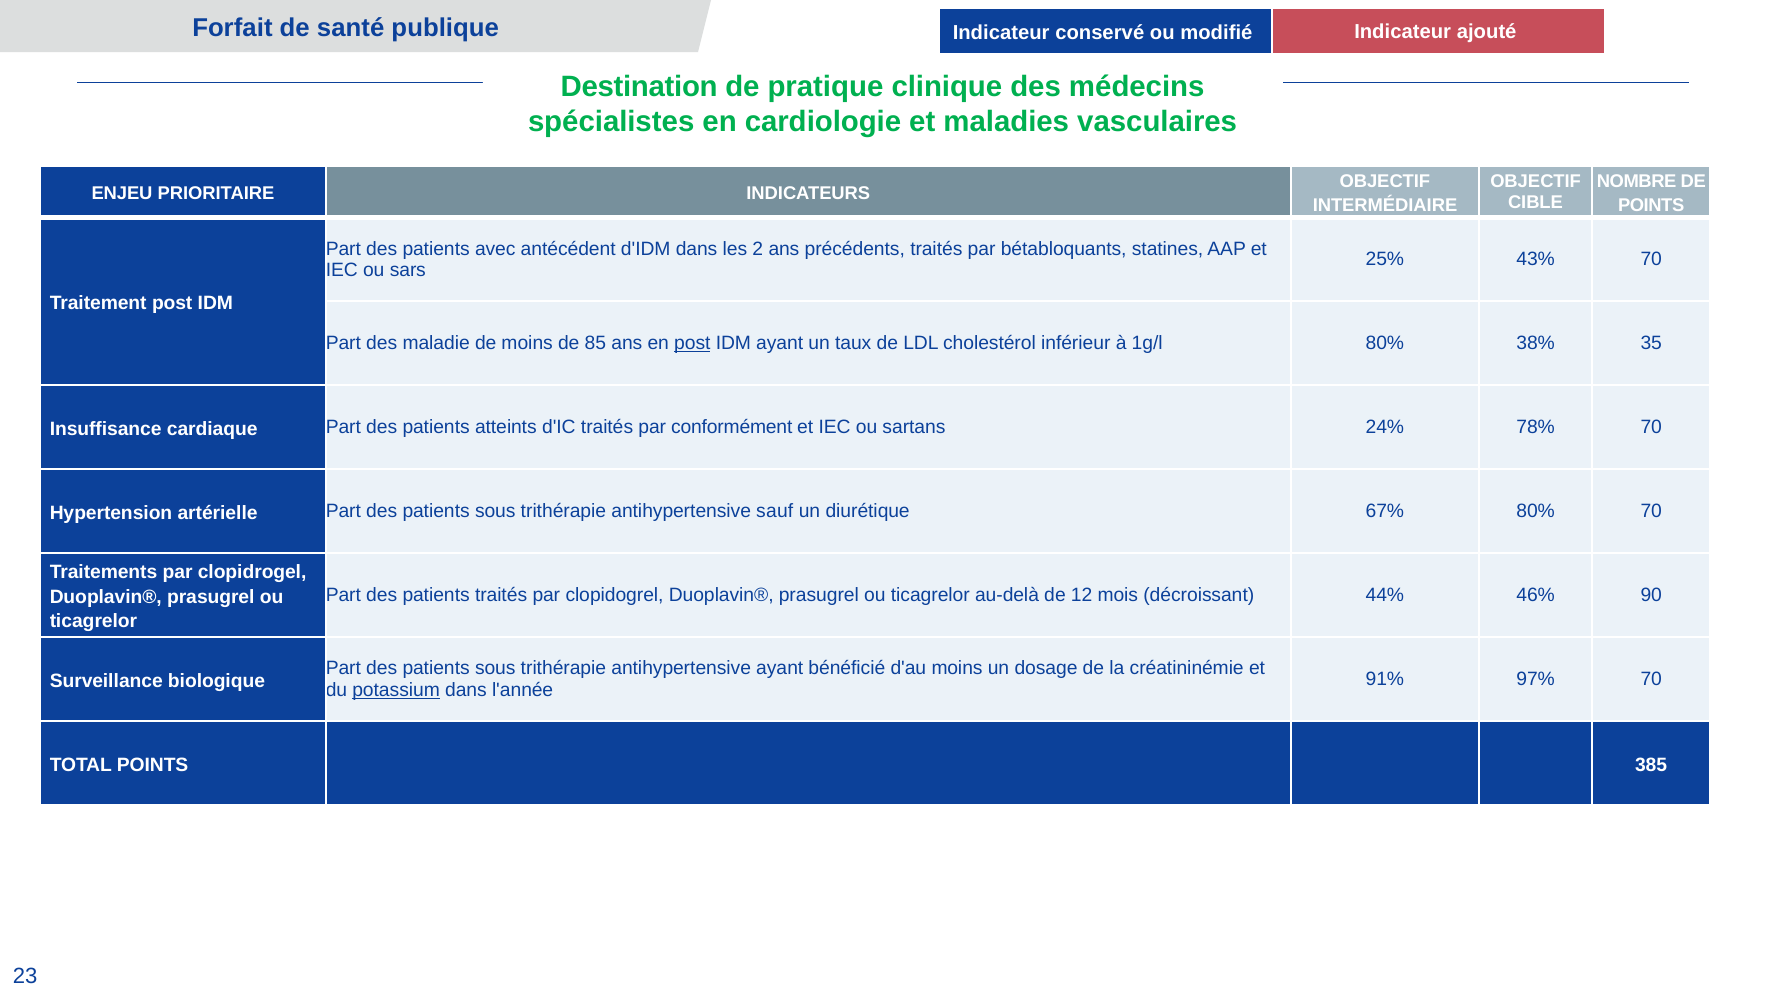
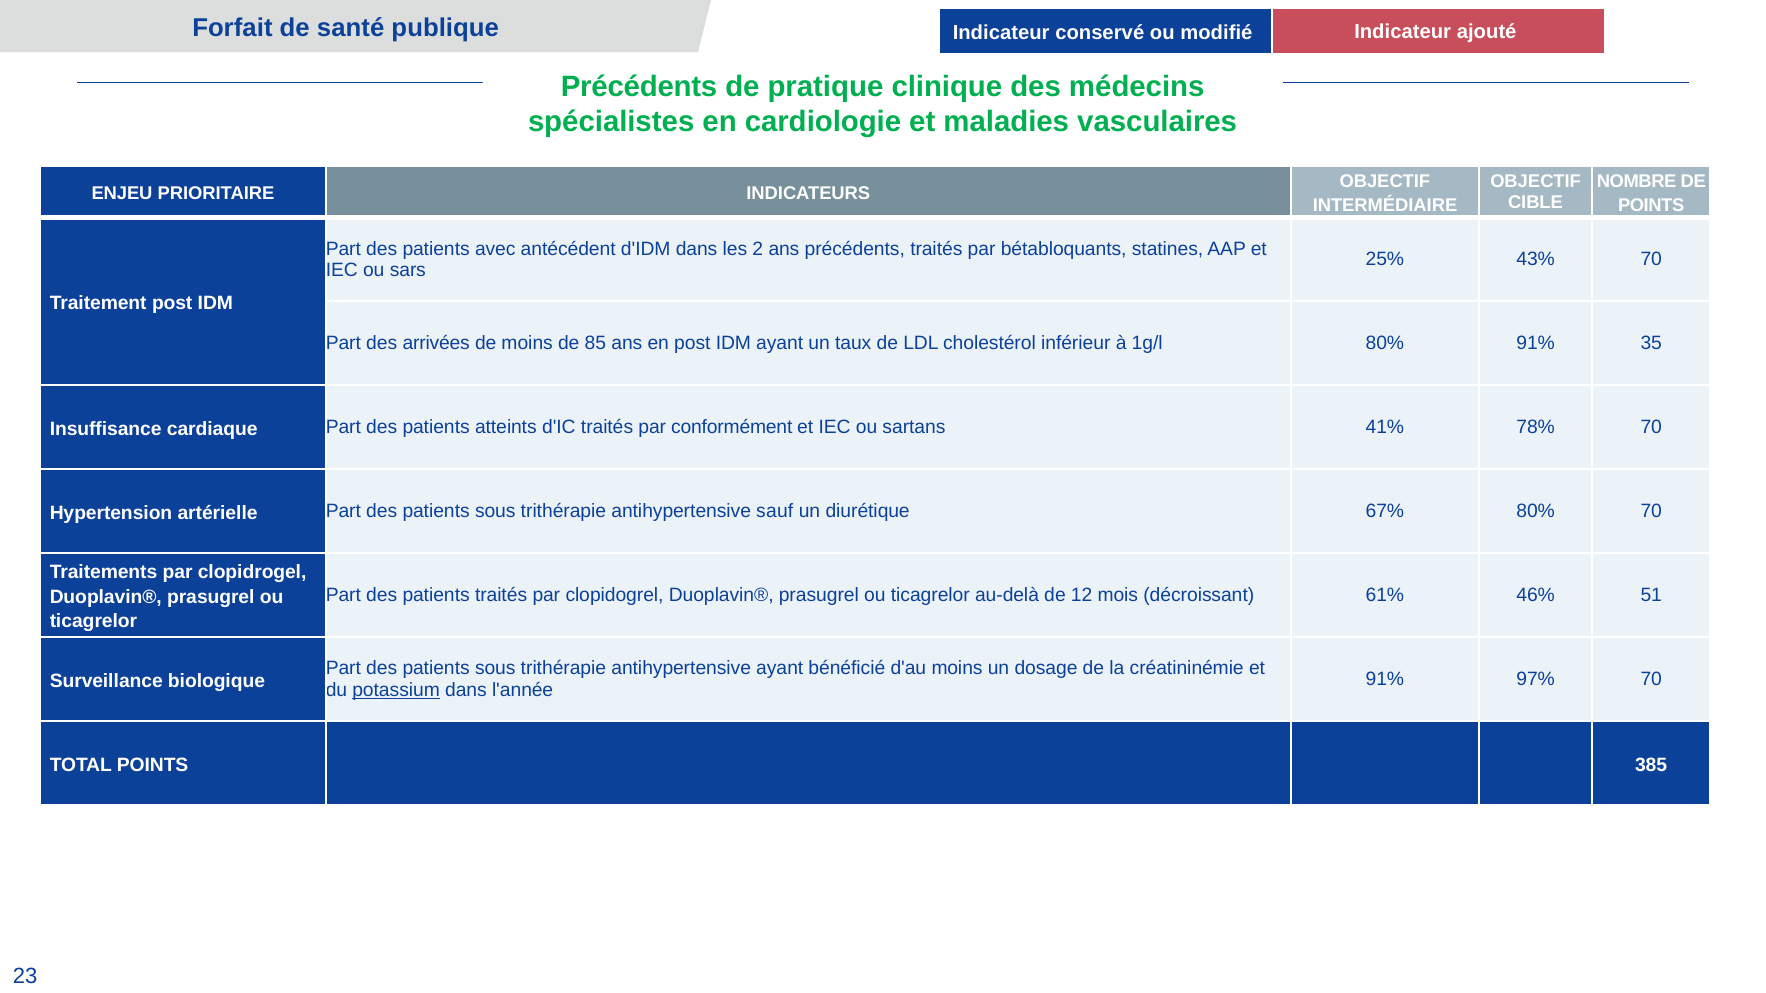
Destination: Destination -> Précédents (639, 87)
maladie: maladie -> arrivées (436, 344)
post underline: present -> none (692, 344)
80% 38%: 38% -> 91% (1536, 344)
24%: 24% -> 41% (1385, 428)
44%: 44% -> 61% (1385, 595)
90: 90 -> 51 (1651, 595)
